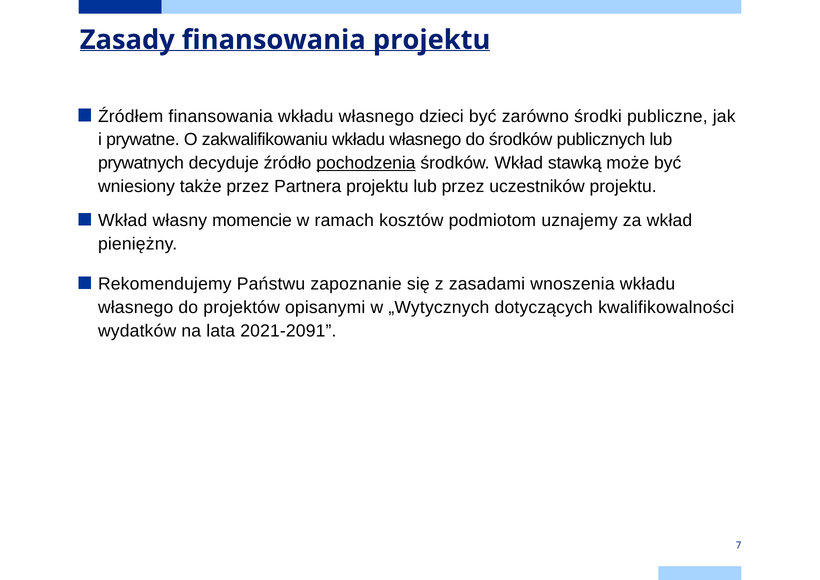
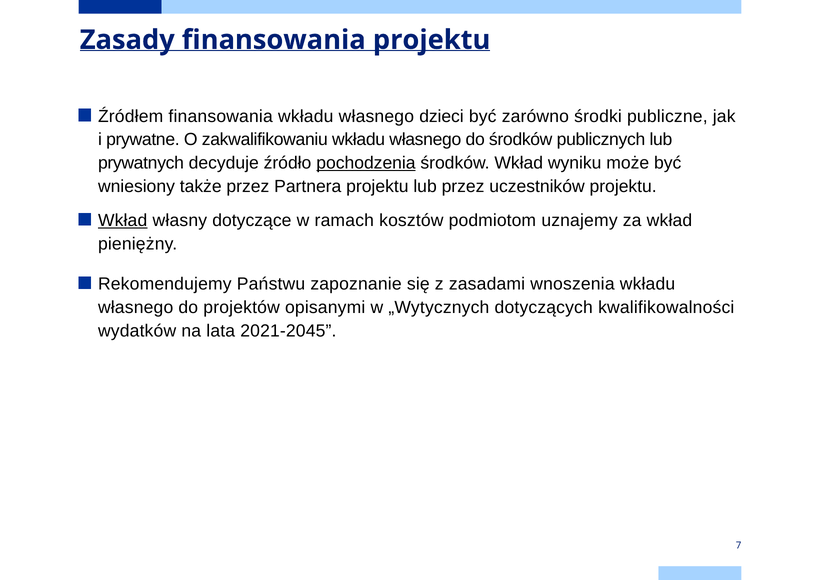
stawką: stawką -> wyniku (575, 163)
Wkład underline: none -> present (123, 221)
momencie: momencie -> dotyczące (252, 221)
2021-2091: 2021-2091 -> 2021-2045 (288, 331)
